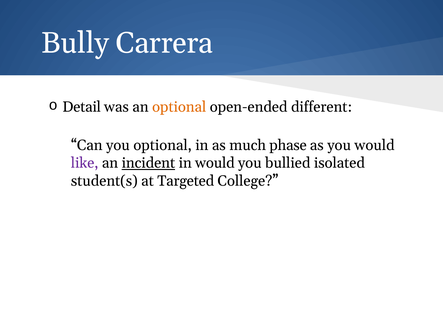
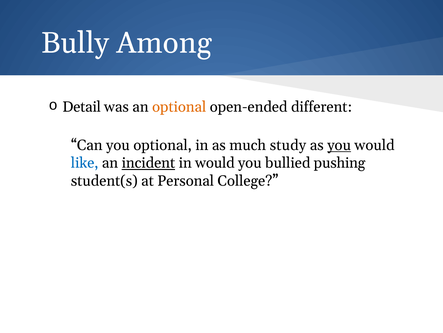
Carrera: Carrera -> Among (164, 43)
phase: phase -> study (288, 145)
you underline: none -> present (339, 145)
like colour: purple -> blue (85, 163)
isolated: isolated -> pushing (340, 163)
Targeted: Targeted -> Personal (186, 180)
